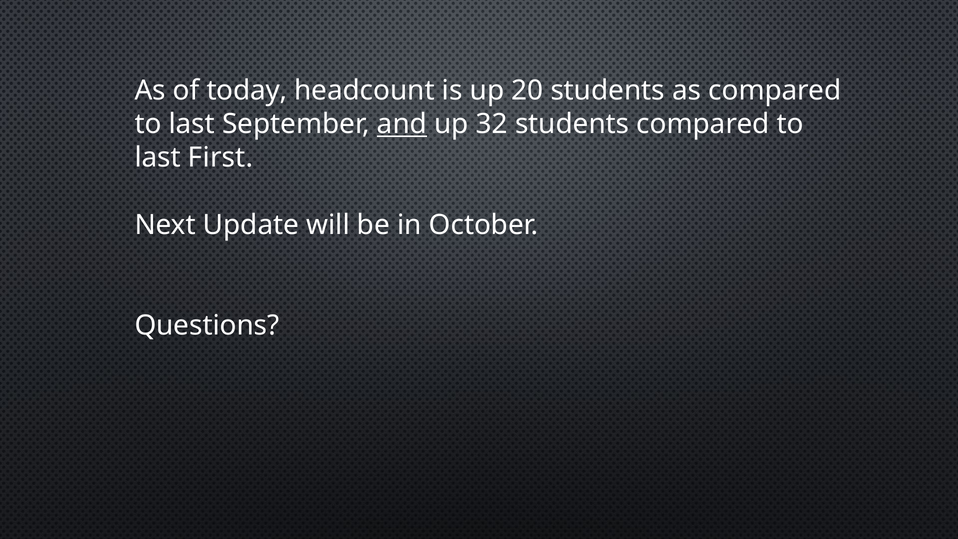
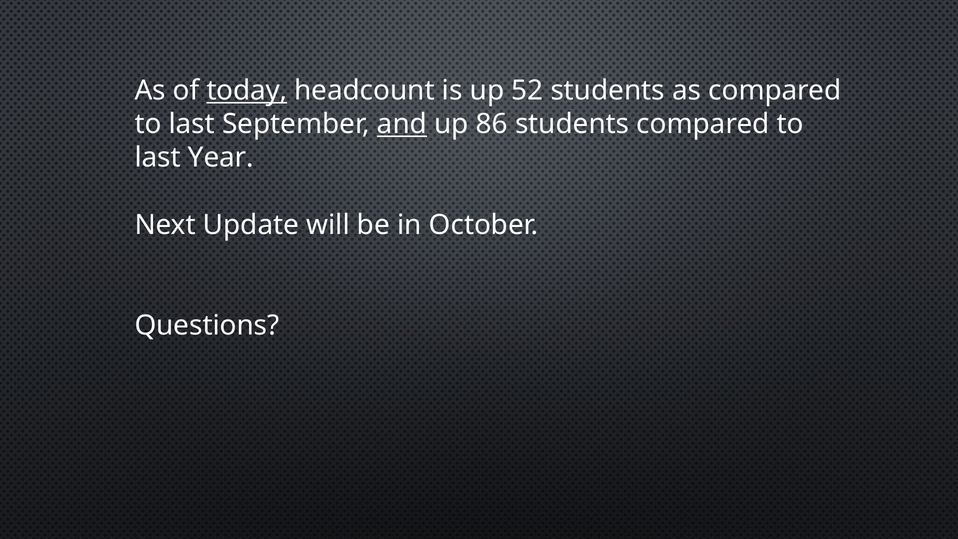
today underline: none -> present (247, 91)
20: 20 -> 52 (527, 91)
32: 32 -> 86 (492, 124)
First: First -> Year (221, 158)
